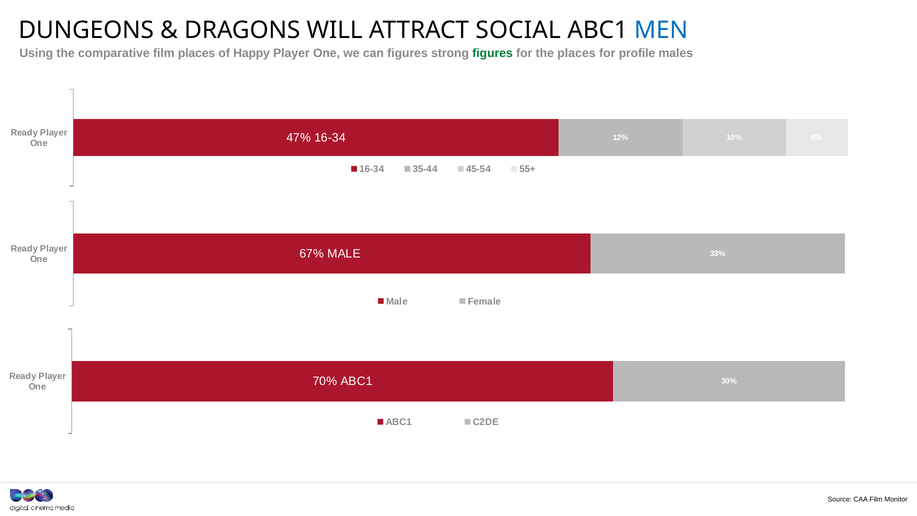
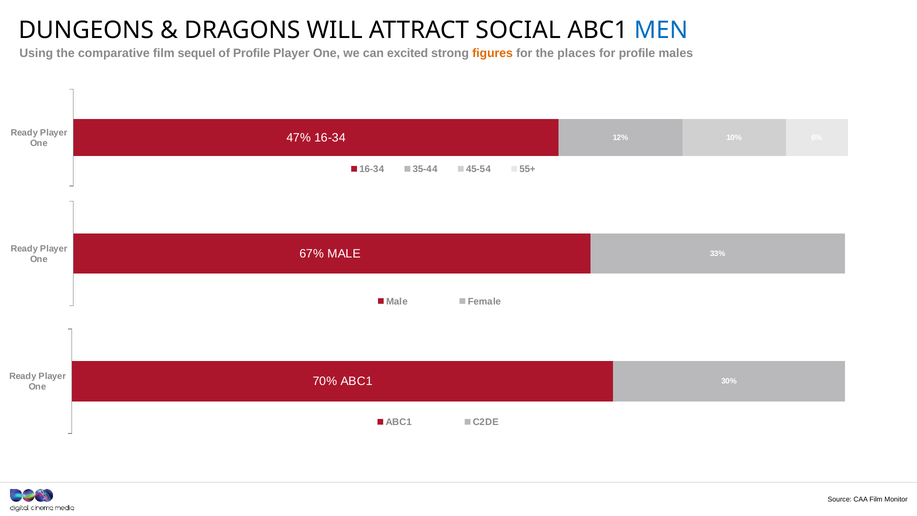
film places: places -> sequel (197, 53)
of Happy: Happy -> Profile (252, 53)
can figures: figures -> excited (408, 53)
figures colour: green -> orange (493, 53)
